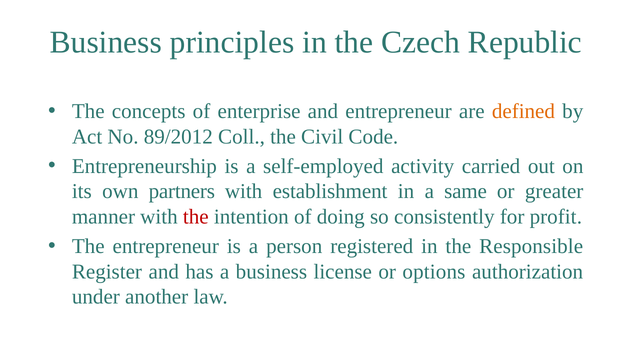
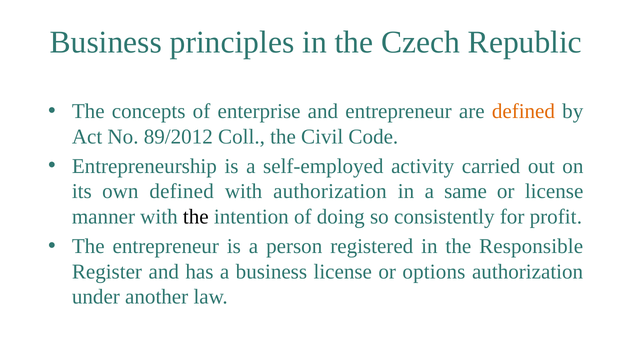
own partners: partners -> defined (182, 191)
with establishment: establishment -> authorization (330, 191)
or greater: greater -> license (554, 191)
the colour: red -> black (196, 216)
